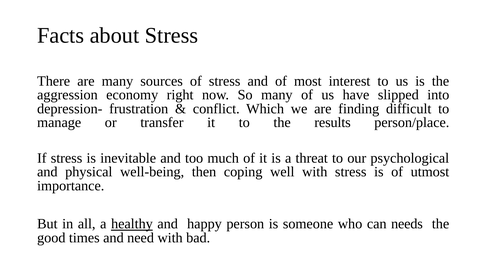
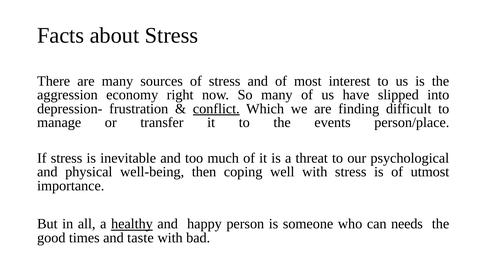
conflict underline: none -> present (216, 109)
results: results -> events (332, 123)
need: need -> taste (140, 238)
